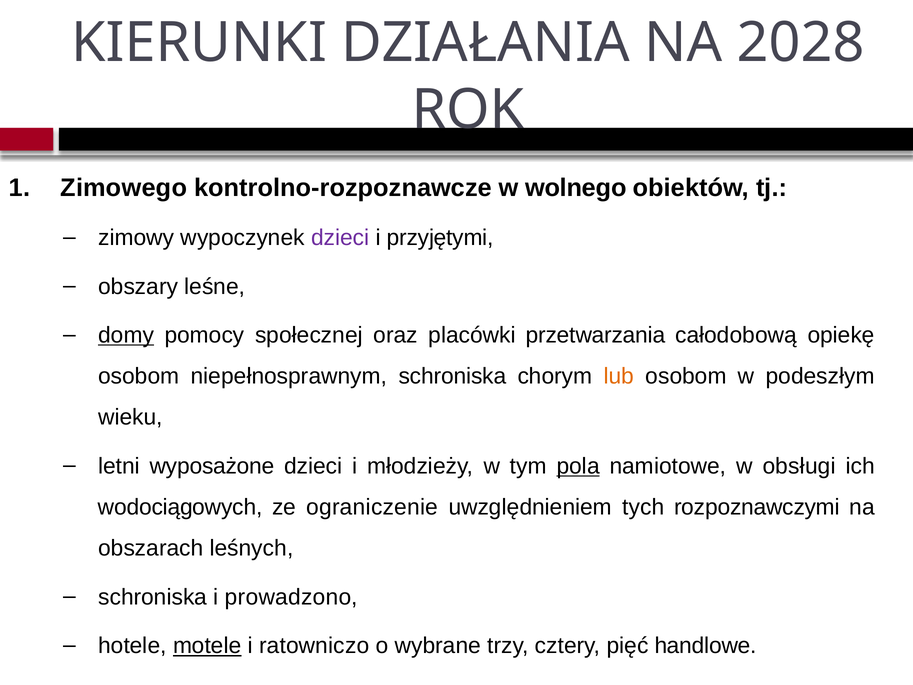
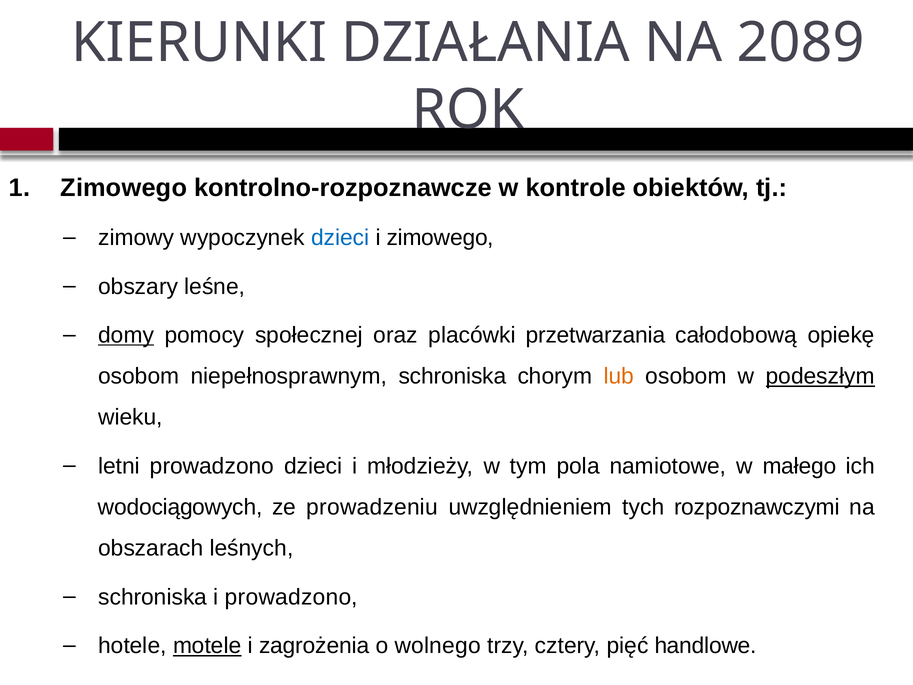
2028: 2028 -> 2089 (801, 43)
wolnego: wolnego -> kontrole (576, 188)
dzieci colour: purple -> blue (340, 238)
i przyjętymi: przyjętymi -> zimowego (440, 238)
podeszłym underline: none -> present (820, 376)
letni wyposażone: wyposażone -> prowadzono (212, 466)
pola underline: present -> none (578, 466)
obsługi: obsługi -> małego (799, 466)
ograniczenie: ograniczenie -> prowadzeniu (372, 507)
ratowniczo: ratowniczo -> zagrożenia (314, 646)
wybrane: wybrane -> wolnego (438, 646)
